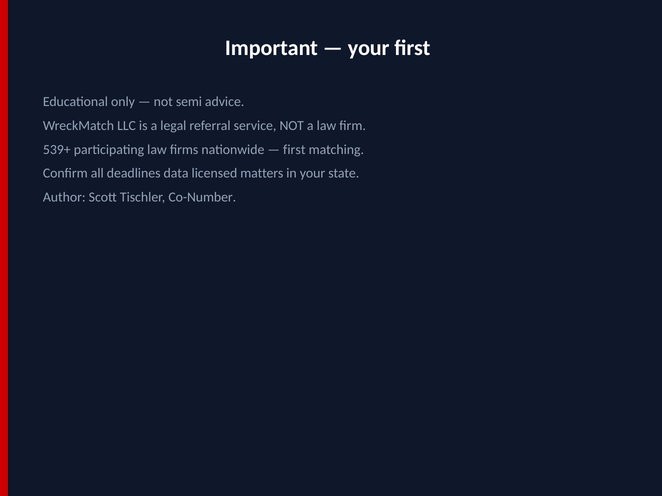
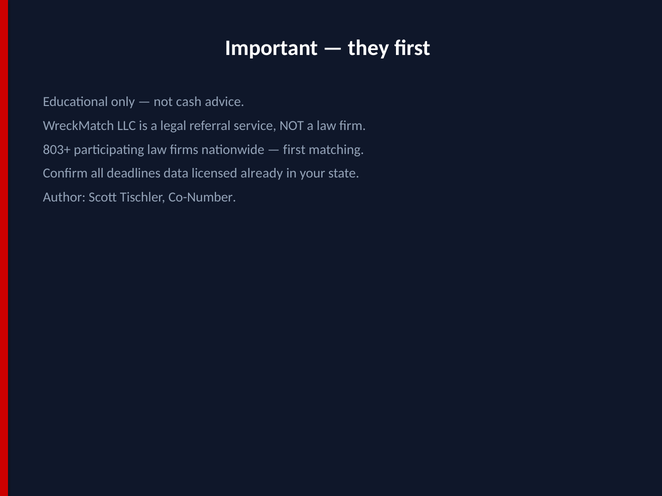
your: your -> they (368, 48)
semi: semi -> cash (189, 102)
539+: 539+ -> 803+ (57, 150)
matters: matters -> already (262, 174)
